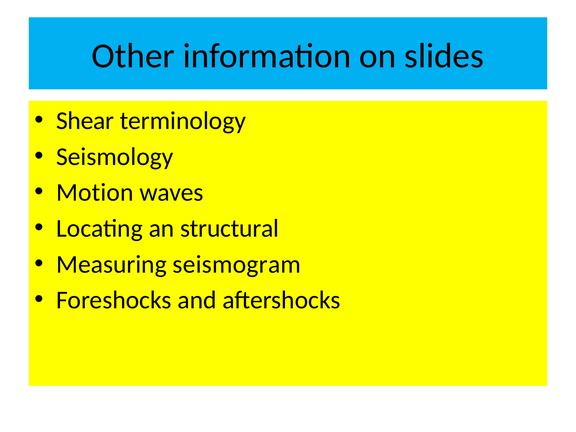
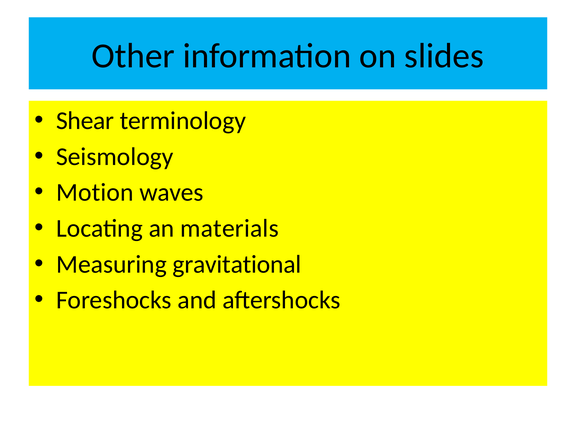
structural: structural -> materials (229, 228)
seismogram: seismogram -> gravitational (237, 264)
